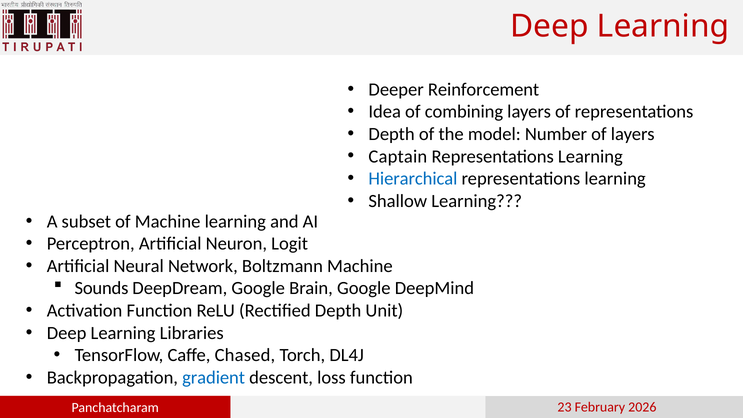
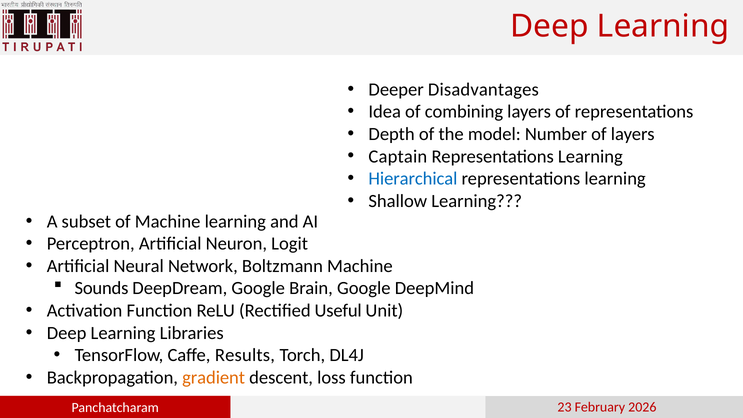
Reinforcement: Reinforcement -> Disadvantages (483, 89)
Rectified Depth: Depth -> Useful (338, 311)
Chased: Chased -> Results (245, 355)
gradient colour: blue -> orange (214, 377)
